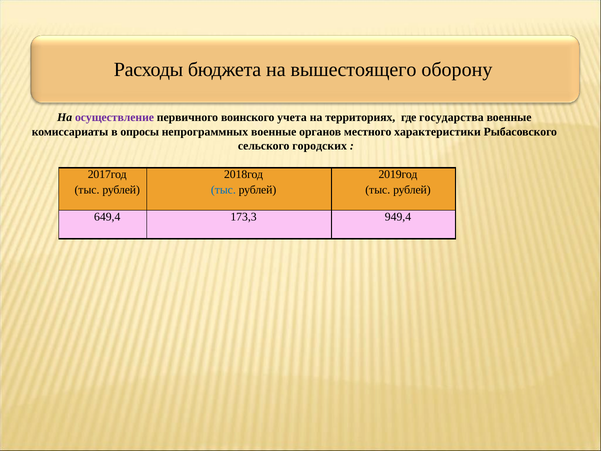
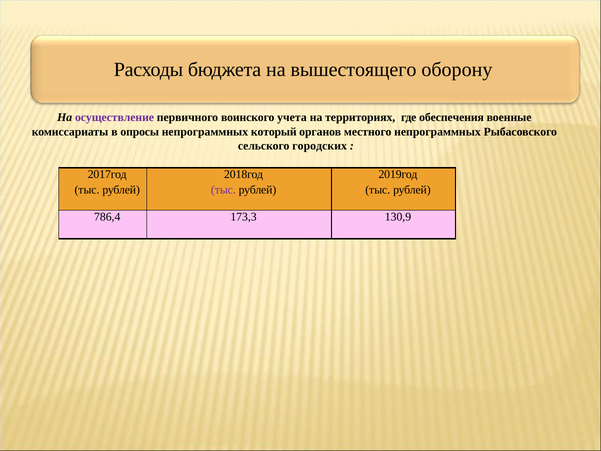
государства: государства -> обеспечения (452, 118)
непрограммных военные: военные -> который (274, 132)
местного характеристики: характеристики -> непрограммных (437, 132)
тыс colour: blue -> purple (223, 190)
649,4: 649,4 -> 786,4 (107, 217)
949,4: 949,4 -> 130,9 (398, 217)
